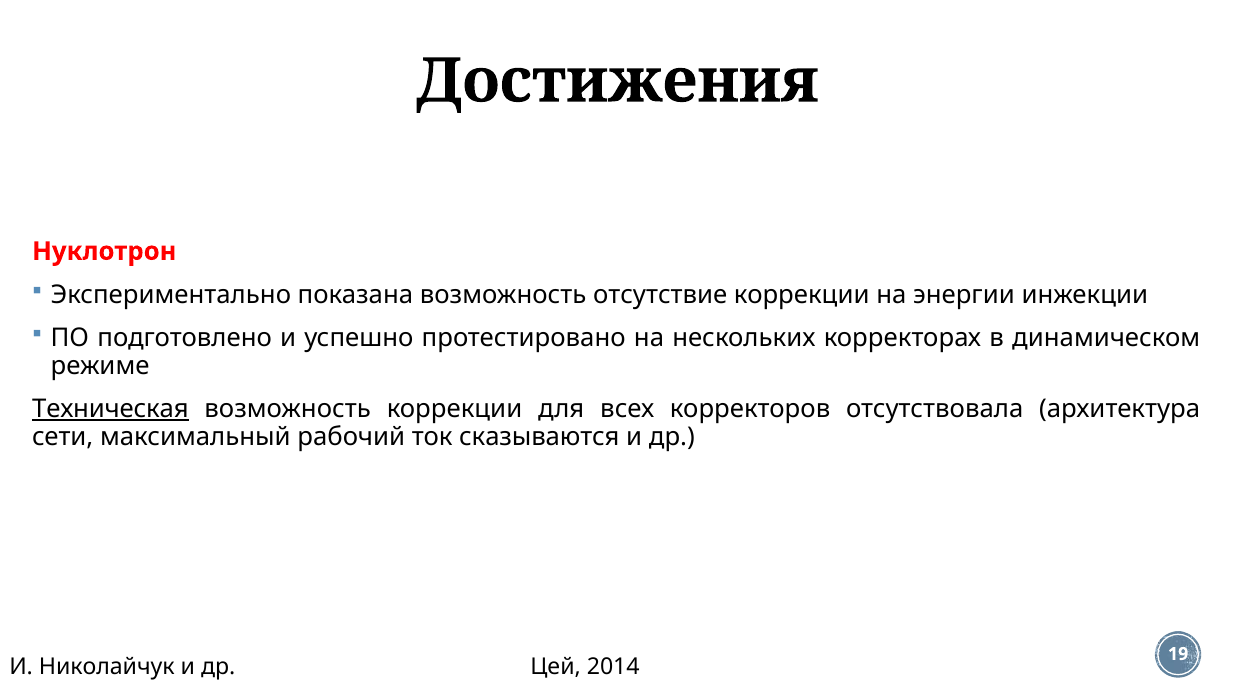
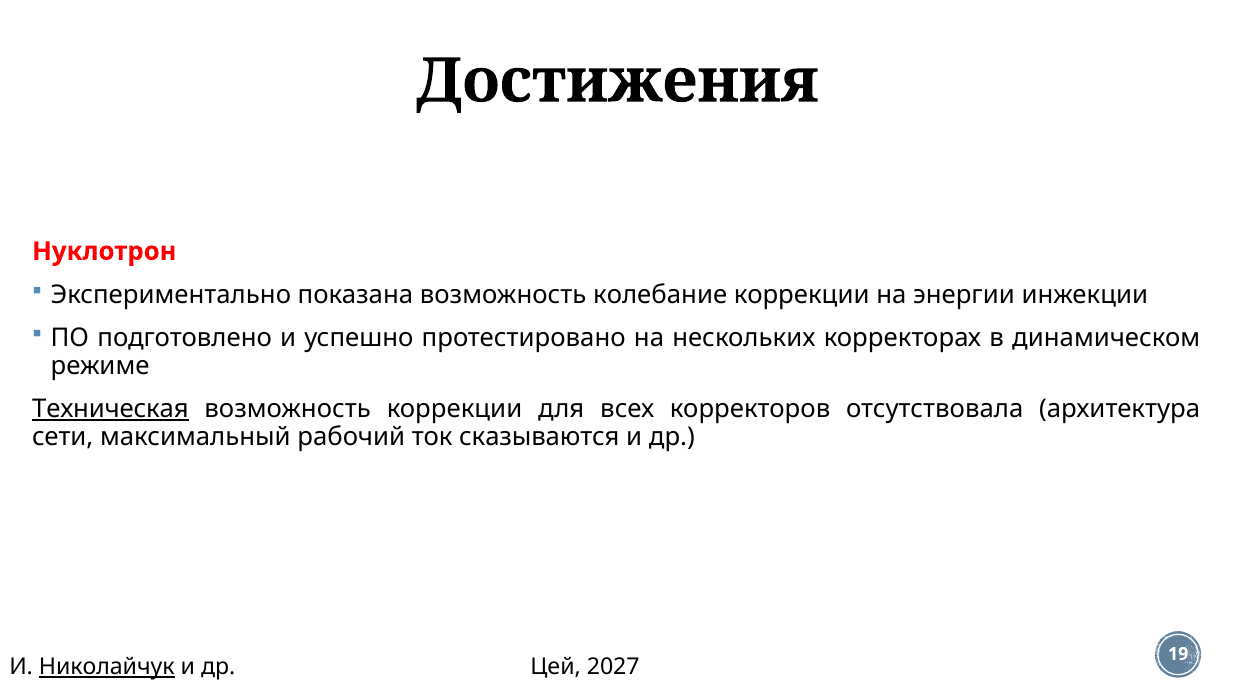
отсутствие: отсутствие -> колебание (660, 294)
Николайчук underline: none -> present (107, 667)
2014: 2014 -> 2027 (613, 667)
